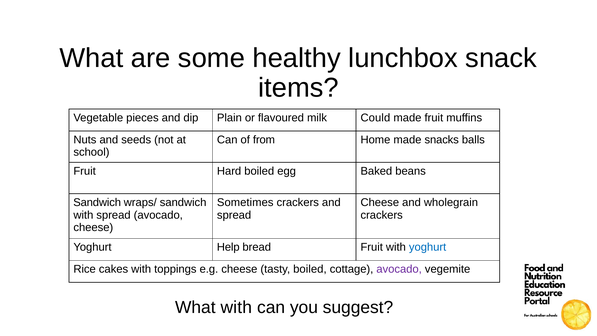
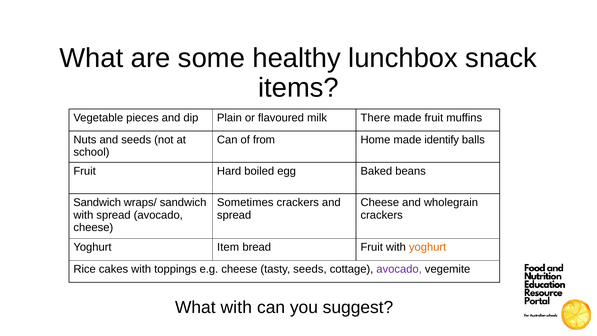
Could: Could -> There (375, 118)
snacks: snacks -> identify (442, 140)
Help: Help -> Item (228, 247)
yoghurt colour: blue -> orange (428, 247)
tasty boiled: boiled -> seeds (310, 269)
